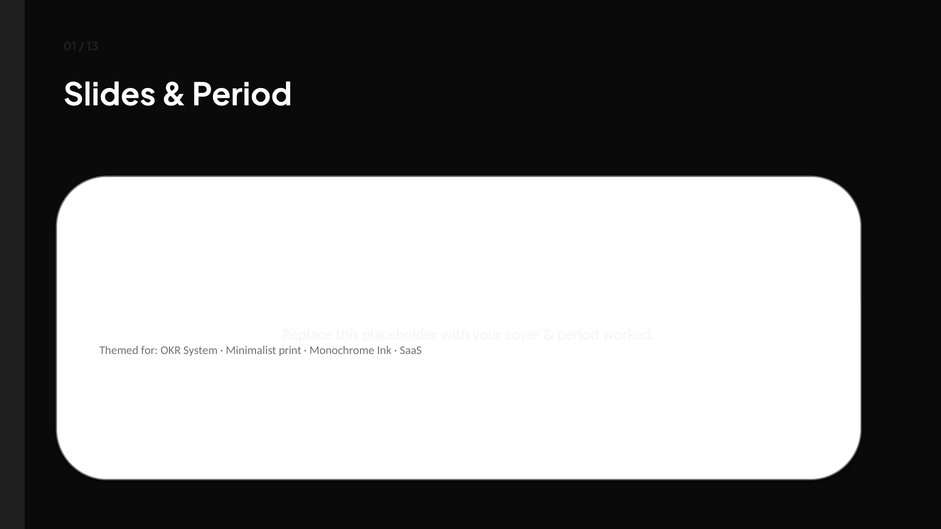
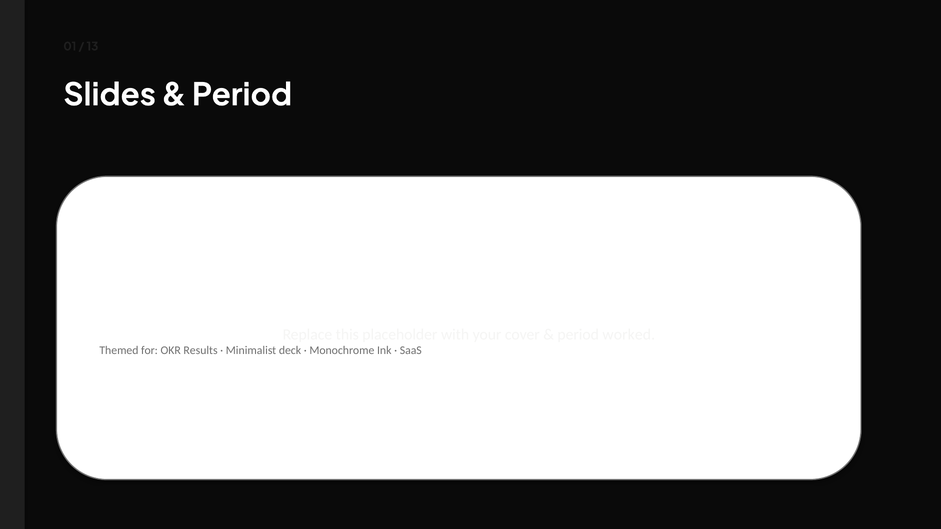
System: System -> Results (201, 351)
print: print -> deck (290, 351)
